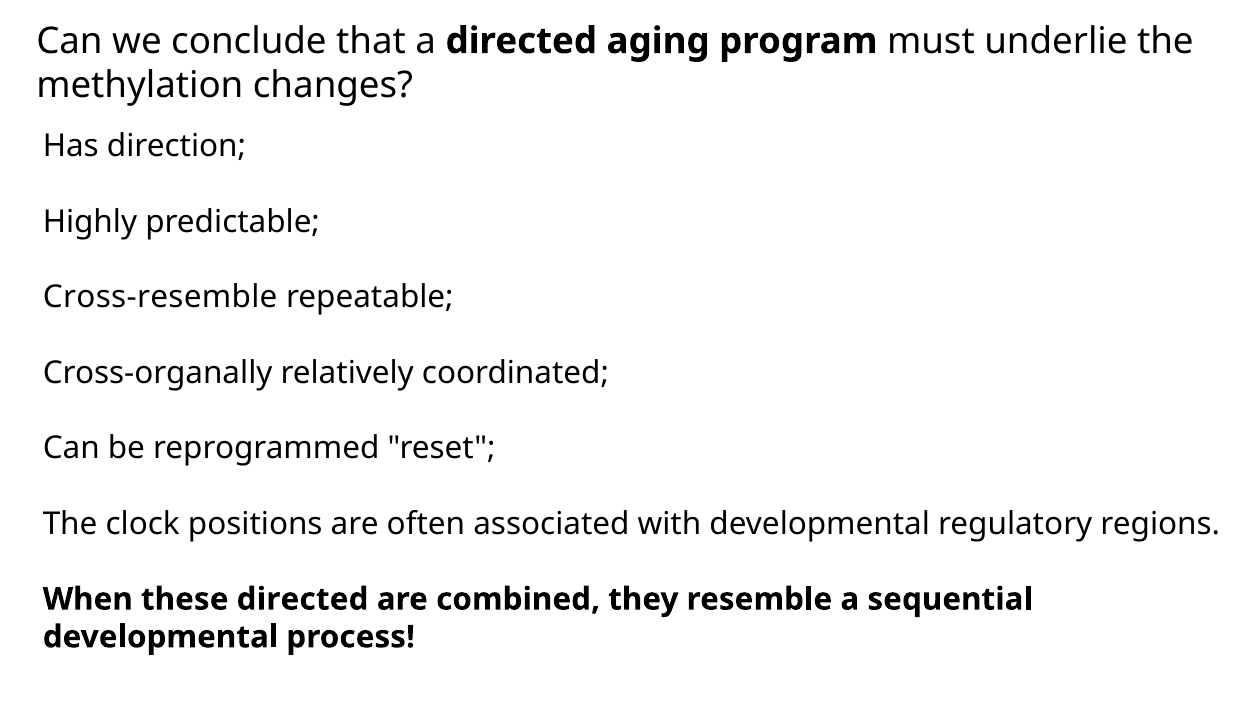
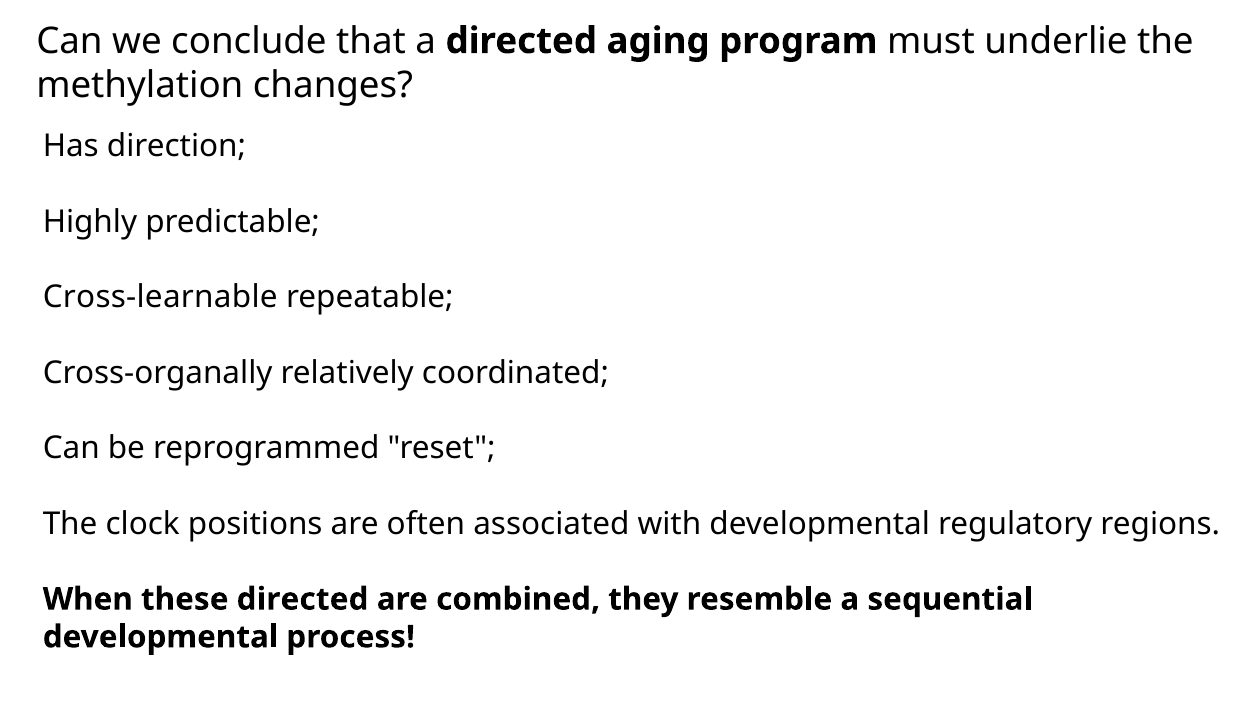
Cross-resemble: Cross-resemble -> Cross-learnable (160, 297)
